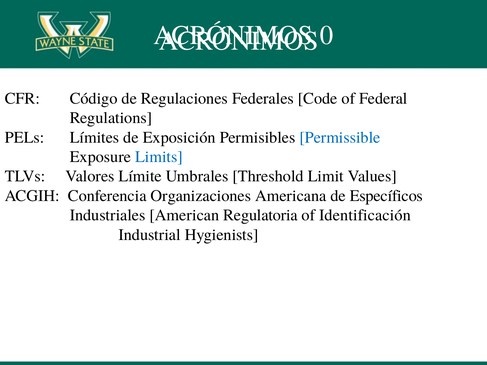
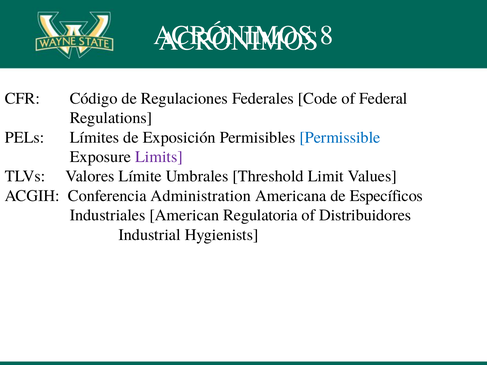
0: 0 -> 8 (327, 35)
Limits colour: blue -> purple (159, 157)
Organizaciones: Organizaciones -> Administration (201, 196)
Identificación: Identificación -> Distribuidores (365, 215)
